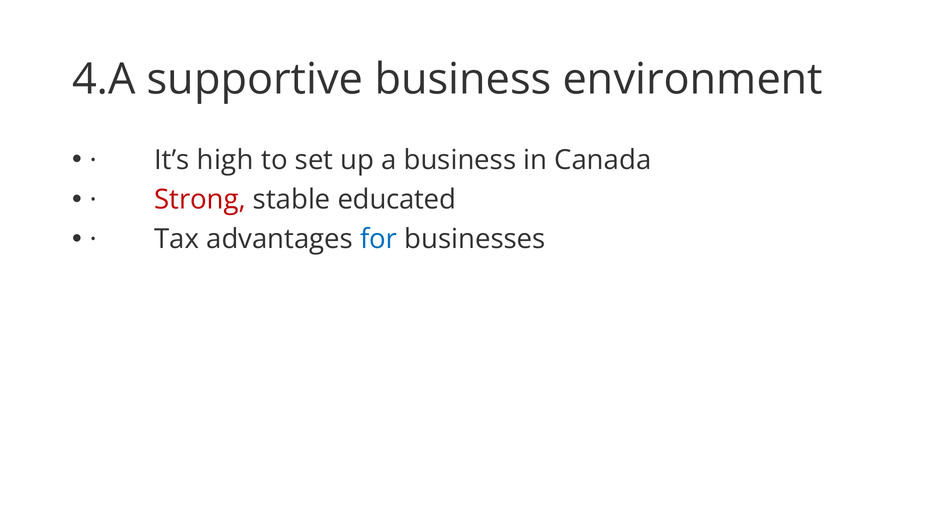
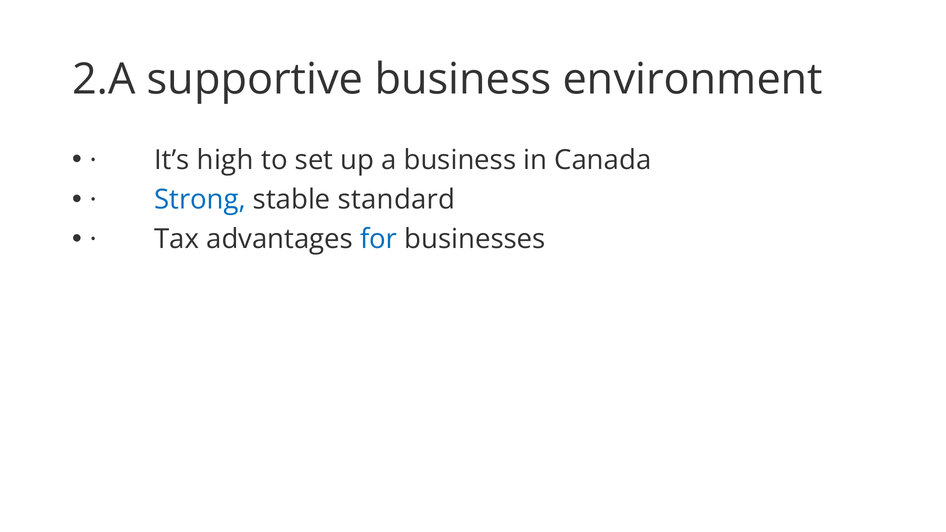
4.A: 4.A -> 2.A (104, 79)
Strong colour: red -> blue (200, 200)
educated: educated -> standard (397, 200)
